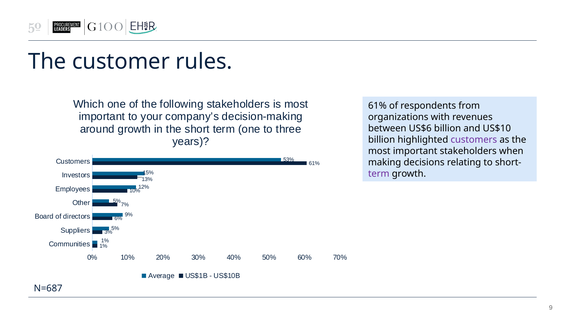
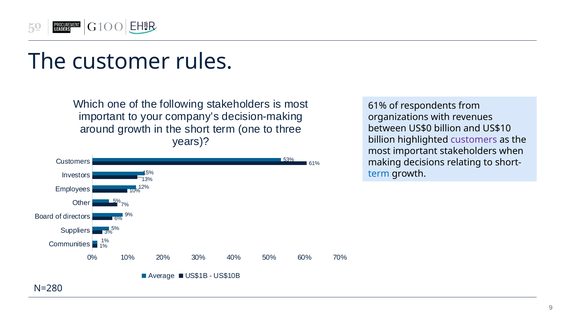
US$6: US$6 -> US$0 (420, 128)
term colour: purple -> blue (379, 173)
N=687: N=687 -> N=280 (48, 288)
